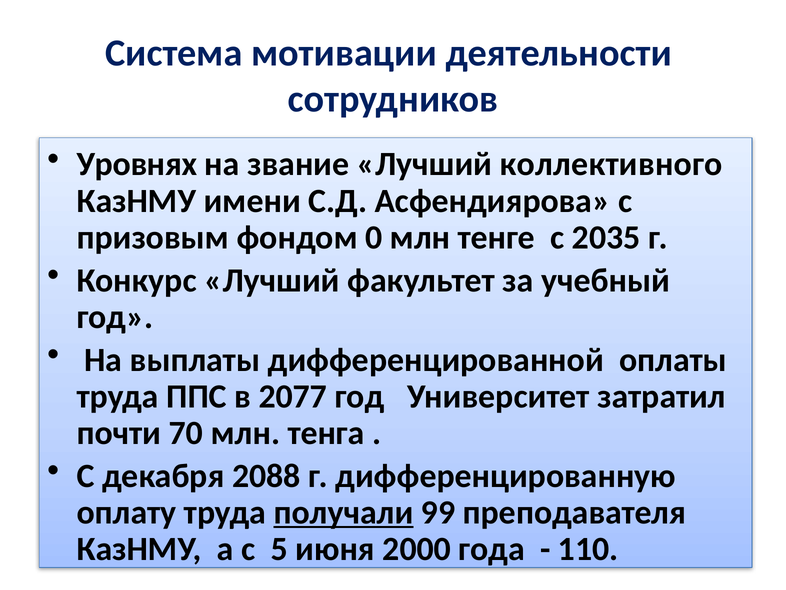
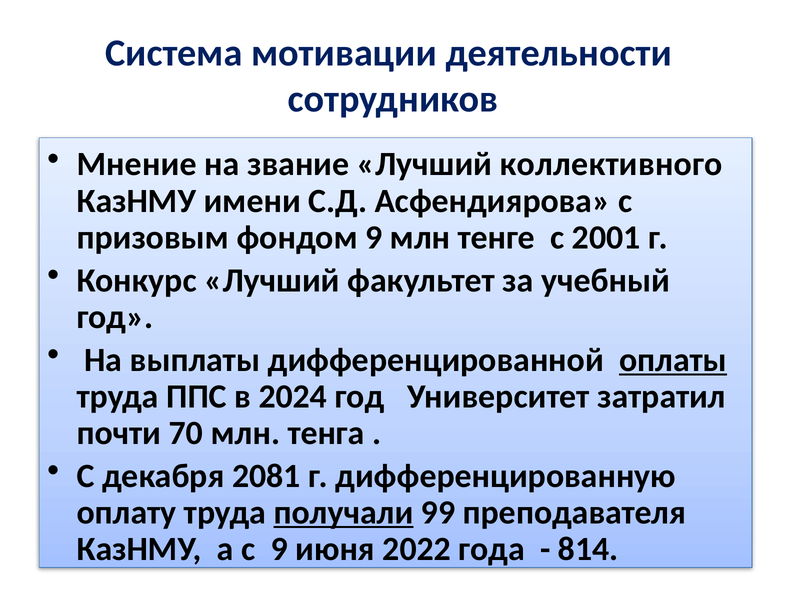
Уровнях: Уровнях -> Мнение (137, 164)
фондом 0: 0 -> 9 (374, 237)
2035: 2035 -> 2001 (606, 237)
оплаты underline: none -> present (673, 360)
2077: 2077 -> 2024 (293, 396)
2088: 2088 -> 2081 (266, 476)
с 5: 5 -> 9 (279, 549)
2000: 2000 -> 2022 (417, 549)
110: 110 -> 814 (588, 549)
